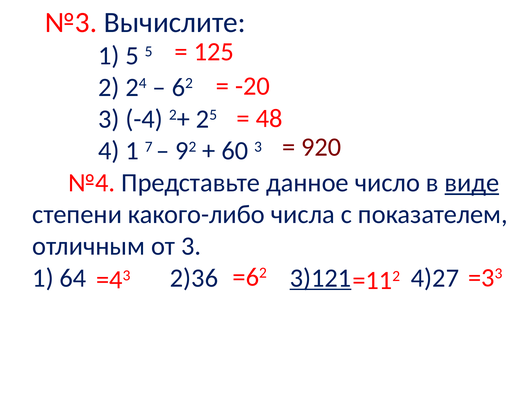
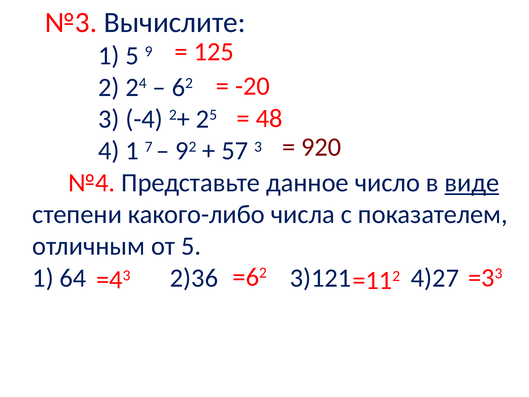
5 5: 5 -> 9 (149, 51)
60: 60 -> 57 (235, 151)
от 3: 3 -> 5 (191, 246)
3)121 underline: present -> none (320, 278)
